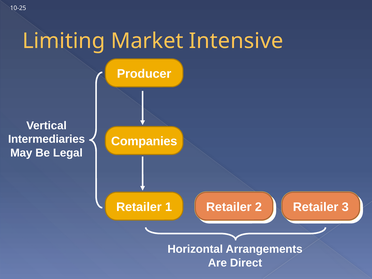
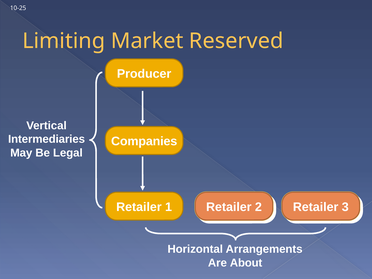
Intensive: Intensive -> Reserved (236, 41)
Direct: Direct -> About (246, 263)
